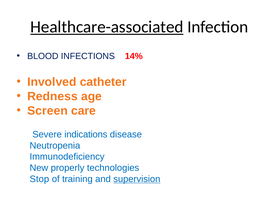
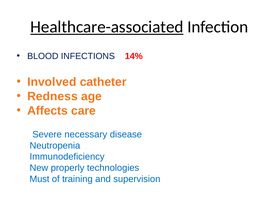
Screen: Screen -> Affects (48, 111)
indications: indications -> necessary (86, 135)
Stop: Stop -> Must (39, 179)
supervision underline: present -> none (137, 179)
